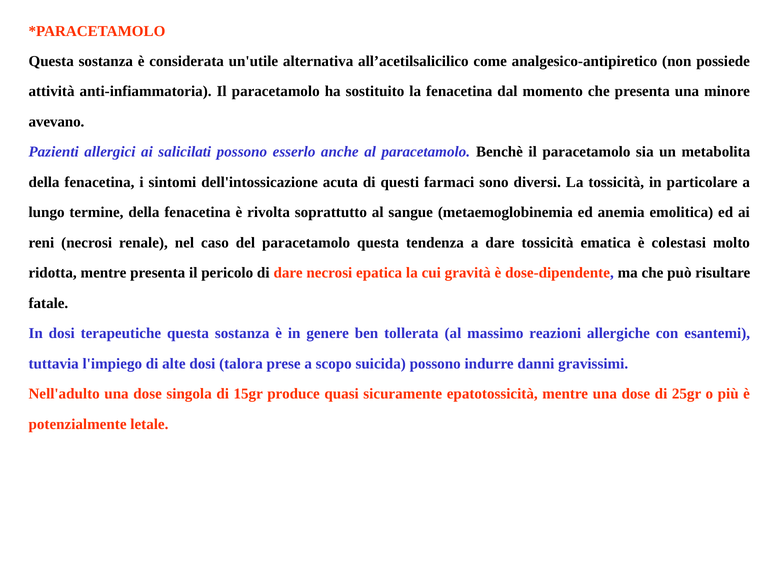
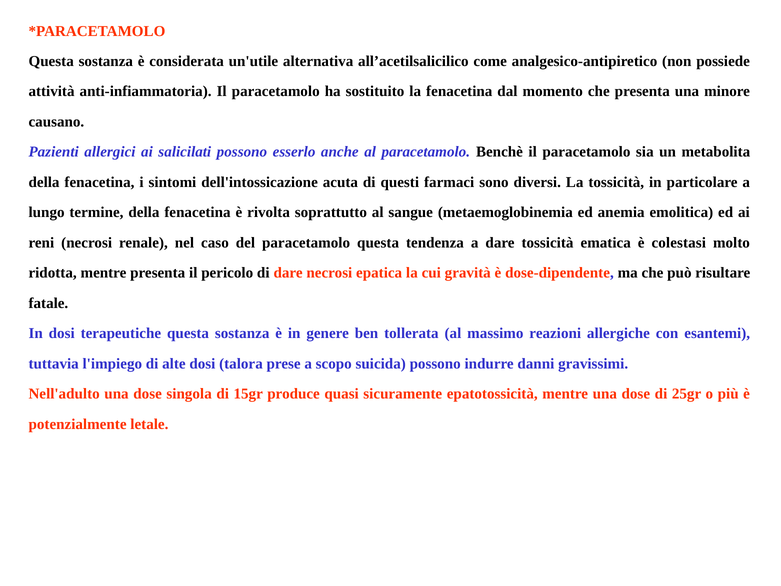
avevano: avevano -> causano (56, 122)
